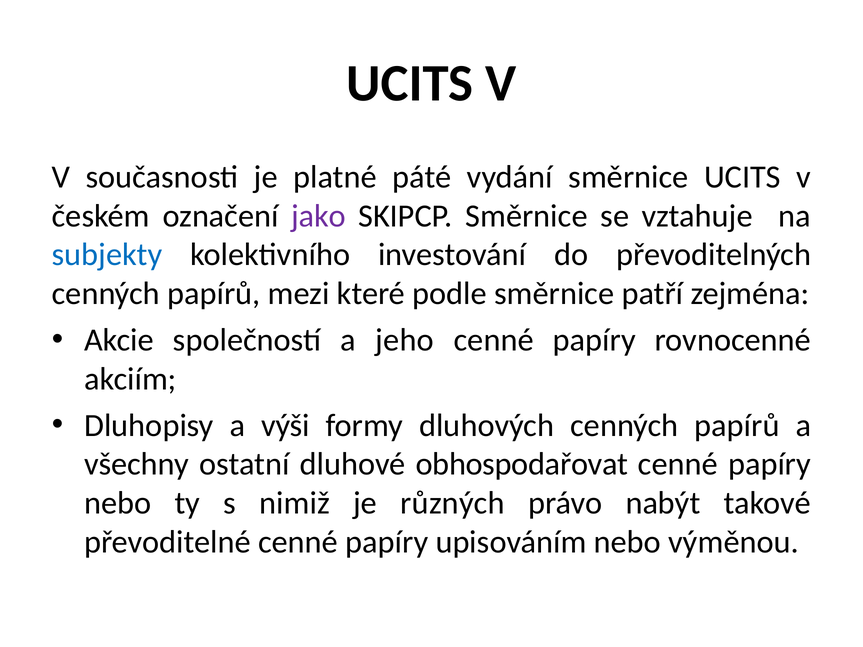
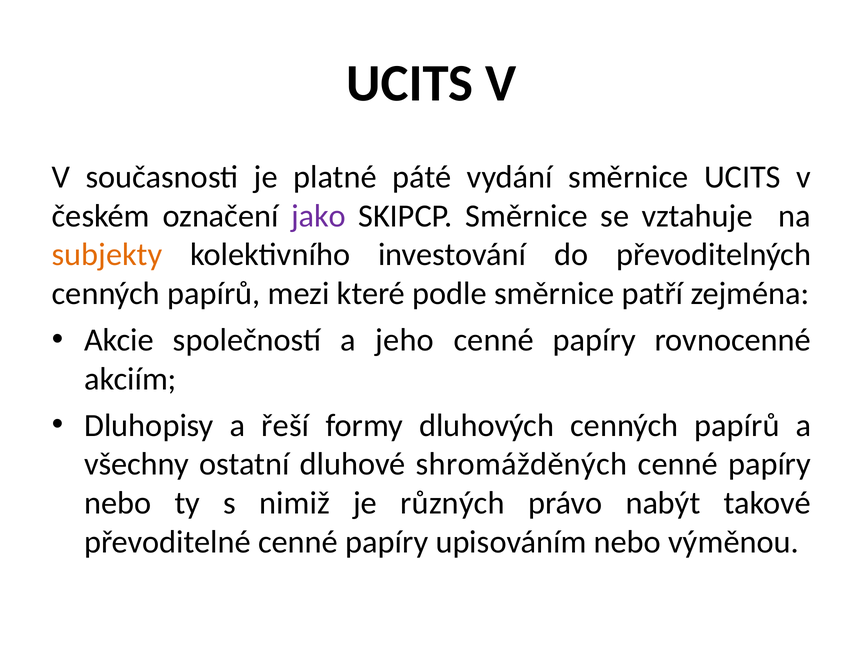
subjekty colour: blue -> orange (107, 255)
výši: výši -> řeší (285, 426)
obhospodařovat: obhospodařovat -> shromážděných (522, 464)
